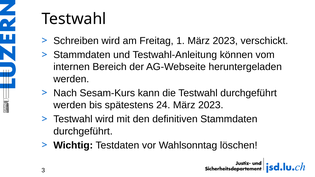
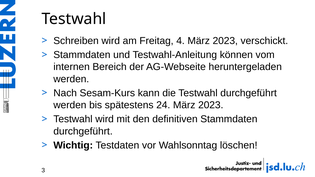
1: 1 -> 4 (181, 41)
